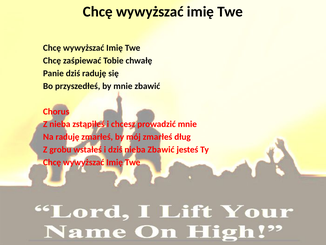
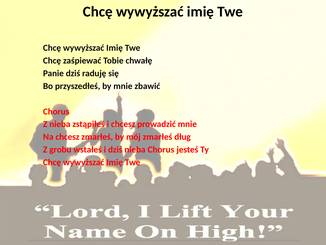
Na raduję: raduję -> chcesz (67, 137)
nieba Zbawić: Zbawić -> Chorus (161, 149)
